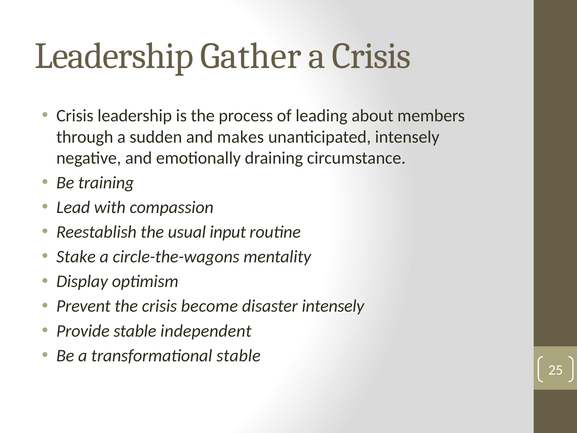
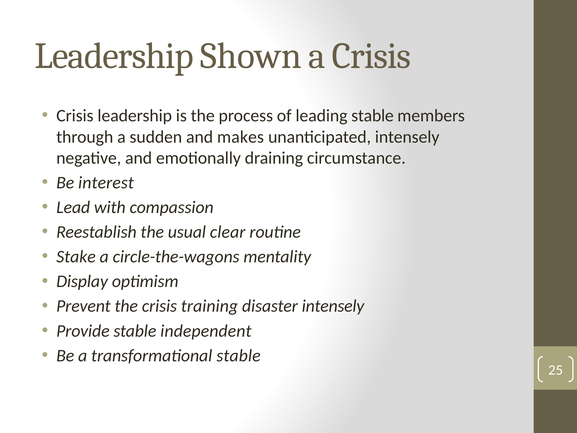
Gather: Gather -> Shown (251, 56)
leading about: about -> stable (373, 116)
training: training -> interest (106, 183)
input: input -> clear (228, 232)
become: become -> training (209, 306)
